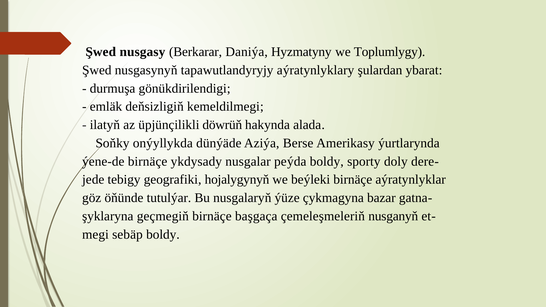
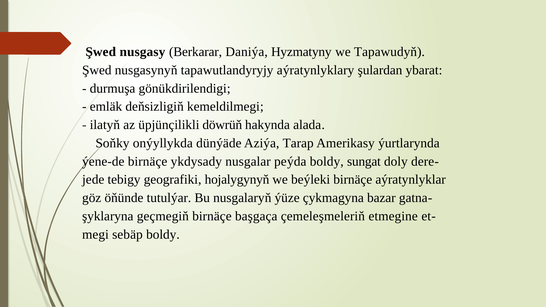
Toplumlygy: Toplumlygy -> Tapawudyň (389, 52)
Berse: Berse -> Tarap (298, 143)
sporty: sporty -> sungat (364, 161)
nusganyň: nusganyň -> etmegine (393, 216)
